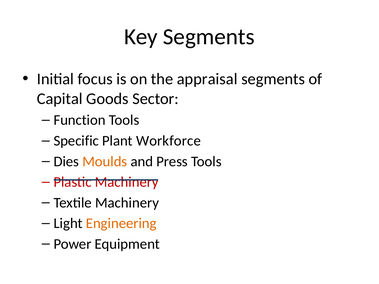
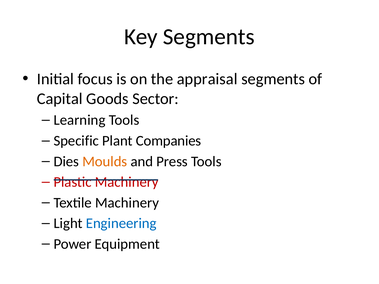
Function: Function -> Learning (79, 120)
Workforce: Workforce -> Companies (169, 141)
Engineering colour: orange -> blue (121, 223)
